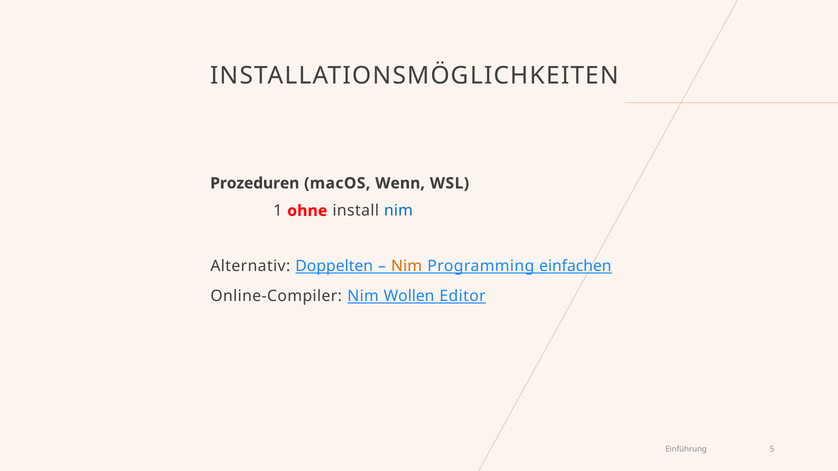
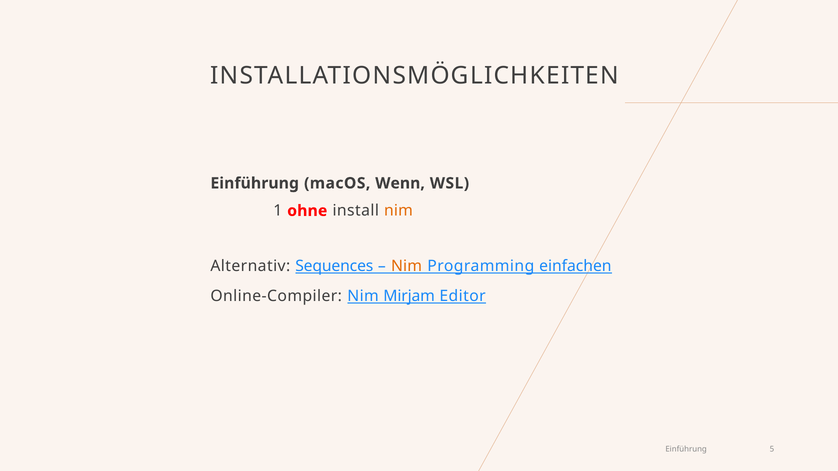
Prozeduren: Prozeduren -> Einführung (255, 183)
nim colour: blue -> orange (398, 211)
Doppelten: Doppelten -> Sequences (334, 266)
Wollen: Wollen -> Mirjam (409, 296)
